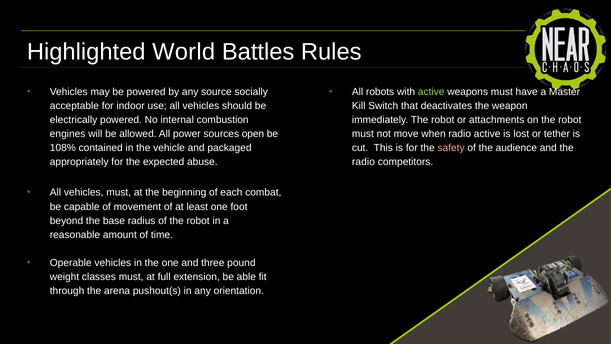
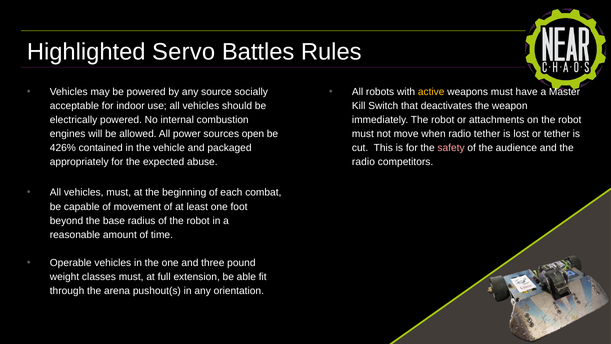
World: World -> Servo (184, 52)
active colour: light green -> yellow (431, 92)
radio active: active -> tether (487, 134)
108%: 108% -> 426% (63, 148)
